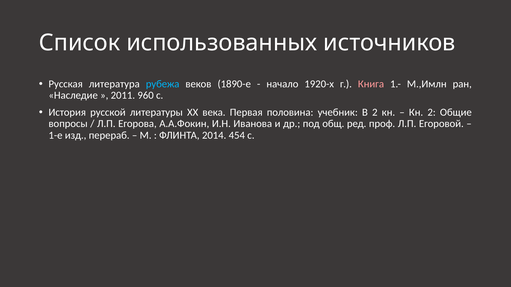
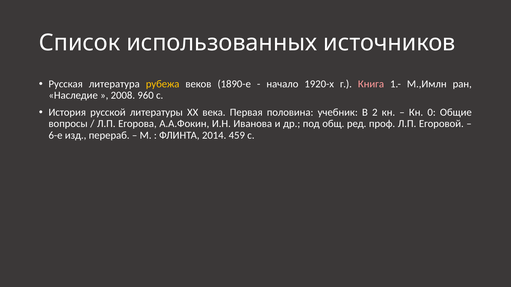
рубежа colour: light blue -> yellow (163, 84)
2011: 2011 -> 2008 (123, 96)
Кн 2: 2 -> 0 (432, 112)
1-е: 1-е -> 6-е (56, 135)
454: 454 -> 459 (237, 135)
